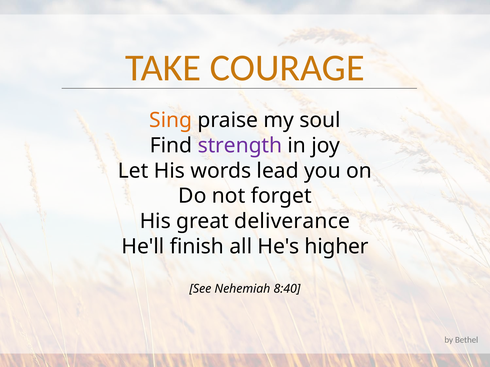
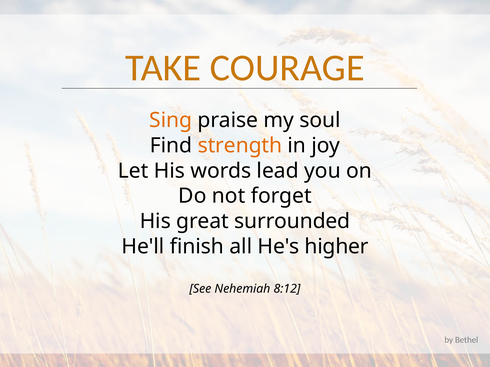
strength colour: purple -> orange (240, 146)
deliverance: deliverance -> surrounded (292, 222)
8:40: 8:40 -> 8:12 (287, 289)
